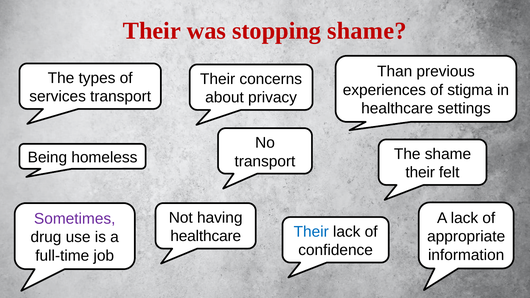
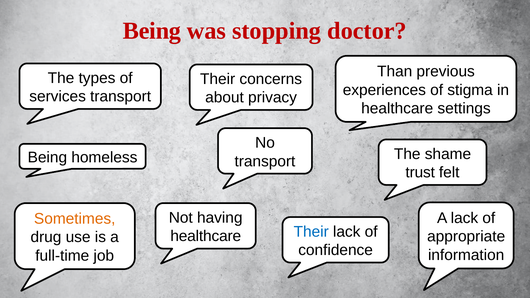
Their: Their -> Being (152, 31)
stopping shame: shame -> doctor (367, 31)
their: their -> trust (420, 173)
Sometimes colour: purple -> orange (75, 219)
